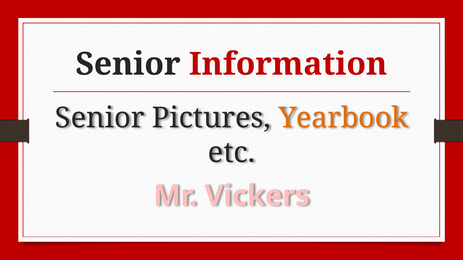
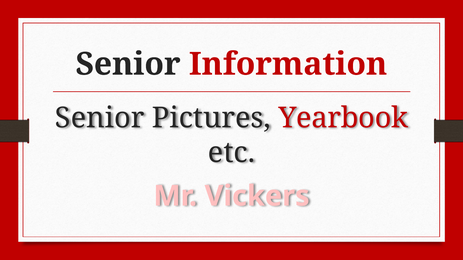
Yearbook colour: orange -> red (343, 118)
